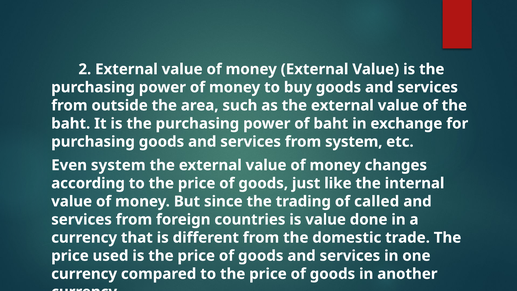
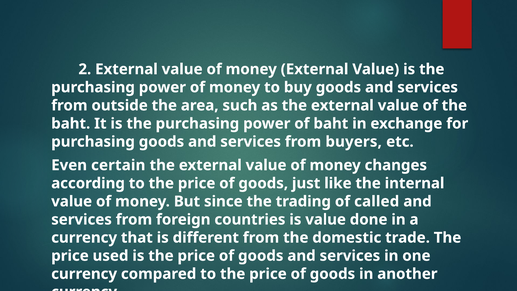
from system: system -> buyers (354, 142)
Even system: system -> certain (118, 165)
